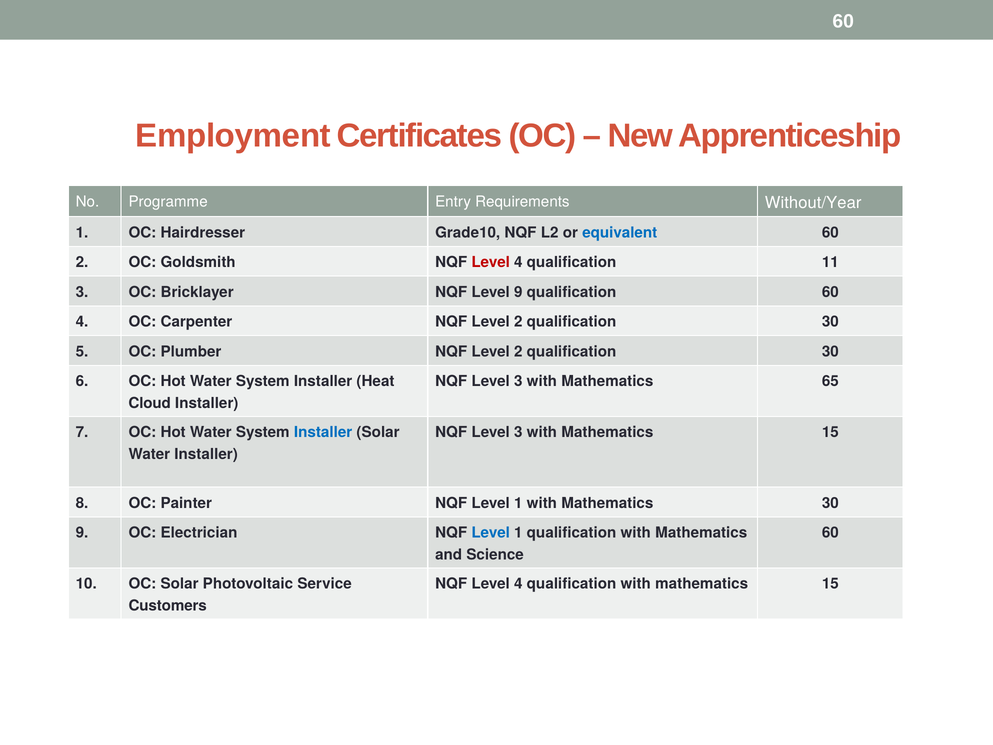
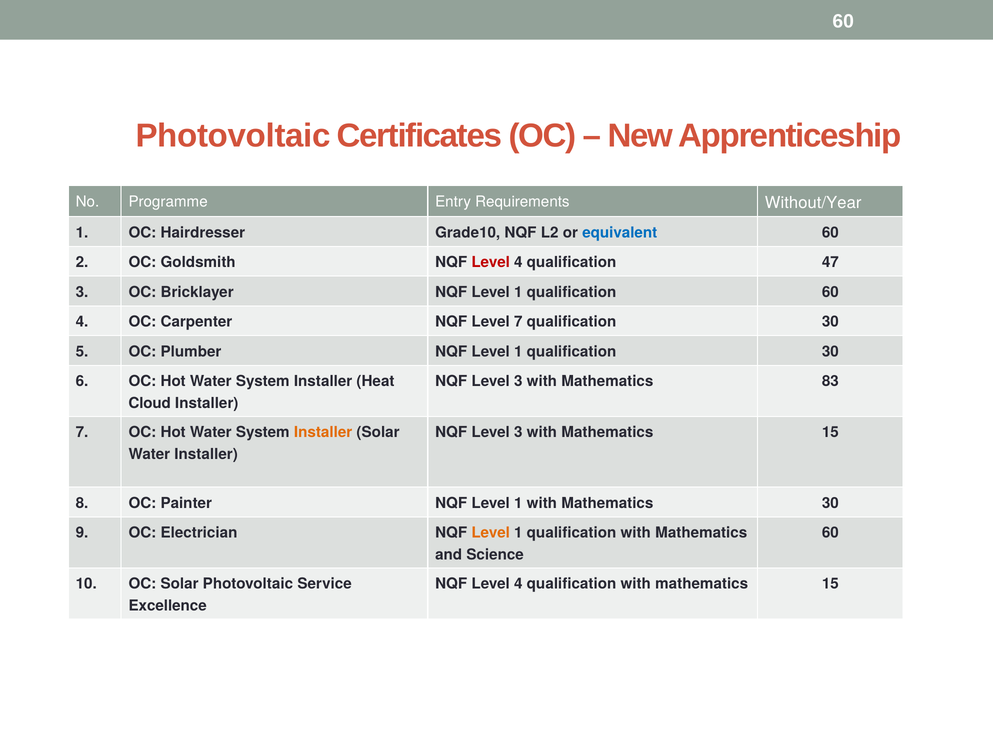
Employment: Employment -> Photovoltaic (233, 136)
11: 11 -> 47 (830, 262)
Bricklayer NQF Level 9: 9 -> 1 (518, 292)
Carpenter NQF Level 2: 2 -> 7 (518, 322)
Plumber NQF Level 2: 2 -> 1 (518, 351)
65: 65 -> 83 (830, 381)
Installer colour: blue -> orange (323, 432)
Level colour: blue -> orange (491, 533)
Customers: Customers -> Excellence (168, 606)
